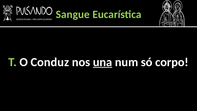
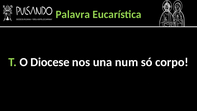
Sangue: Sangue -> Palavra (73, 14)
Conduz: Conduz -> Diocese (50, 62)
una underline: present -> none (103, 62)
